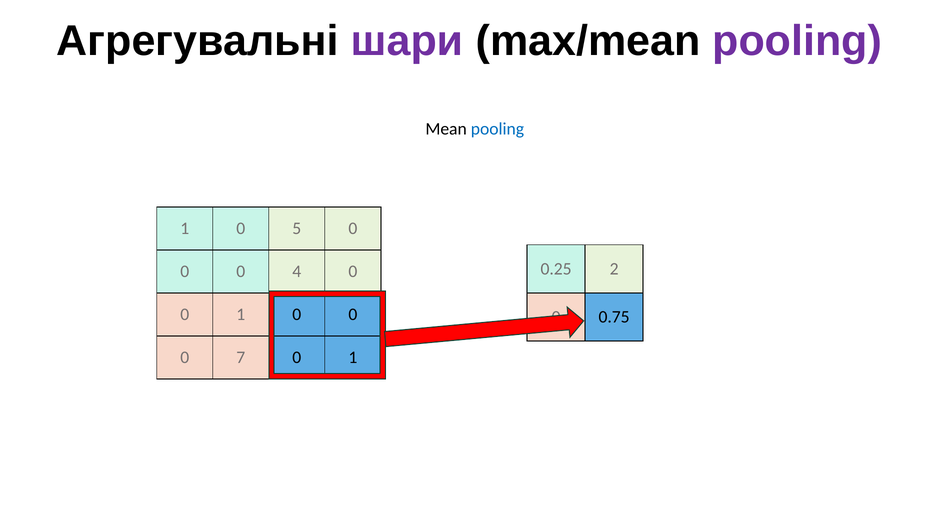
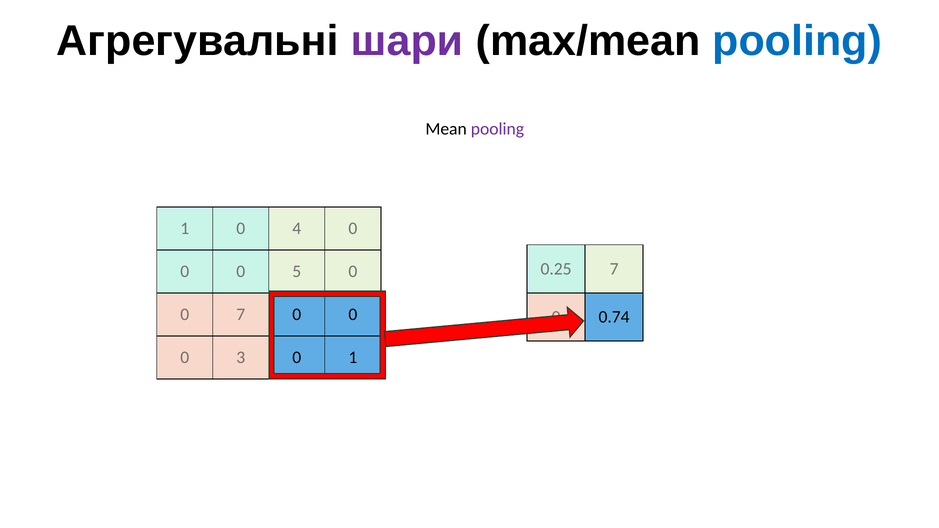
pooling colour: purple -> blue (797, 41)
pooling colour: blue -> purple (497, 129)
5: 5 -> 4 (297, 229)
0.25 2: 2 -> 7 (614, 269)
4: 4 -> 5 (297, 272)
1: 1 -> 7 (241, 315)
0.75: 0.75 -> 0.74 (614, 317)
7: 7 -> 3 (241, 358)
